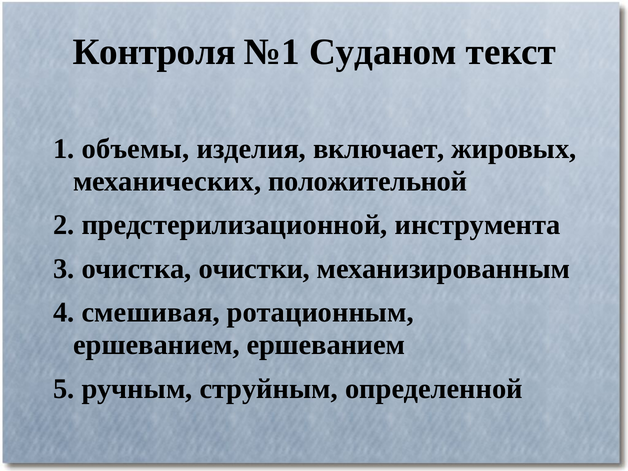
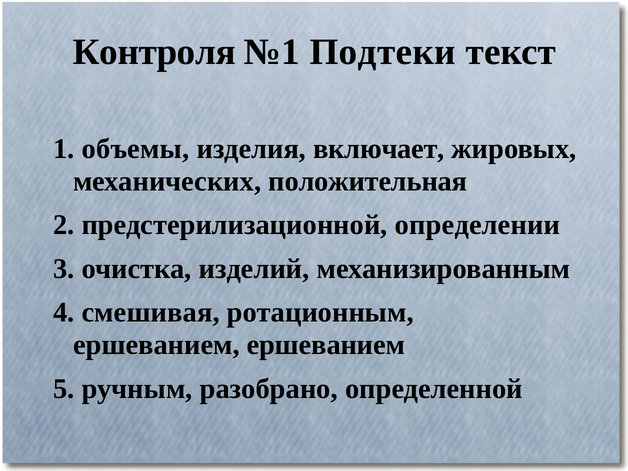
Суданом: Суданом -> Подтеки (383, 52)
положительной: положительной -> положительная (368, 181)
инструмента: инструмента -> определении (478, 225)
очистки: очистки -> изделий (254, 269)
струйным: струйным -> разобрано (269, 389)
